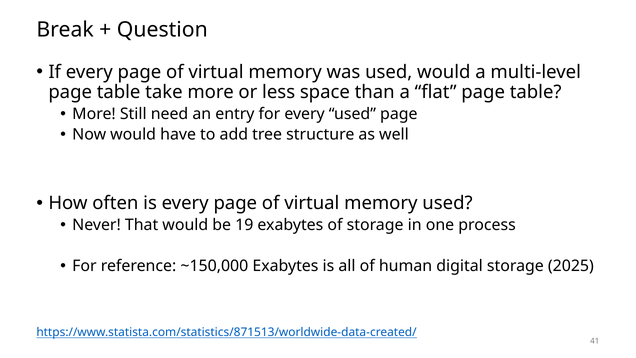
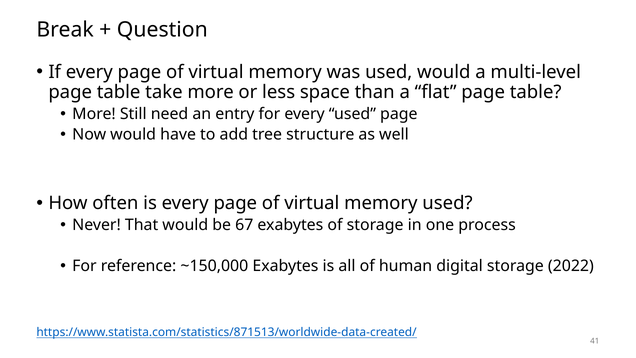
19: 19 -> 67 (244, 225)
2025: 2025 -> 2022 (571, 266)
